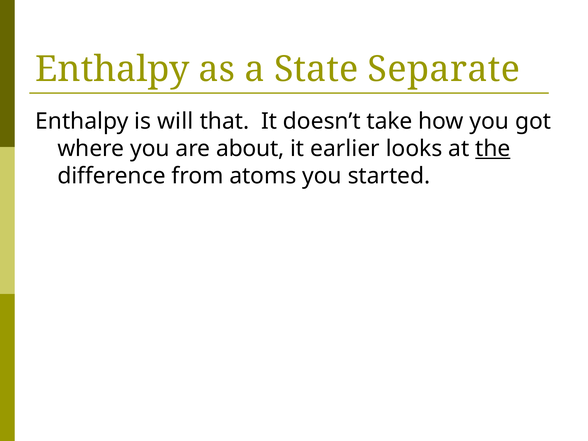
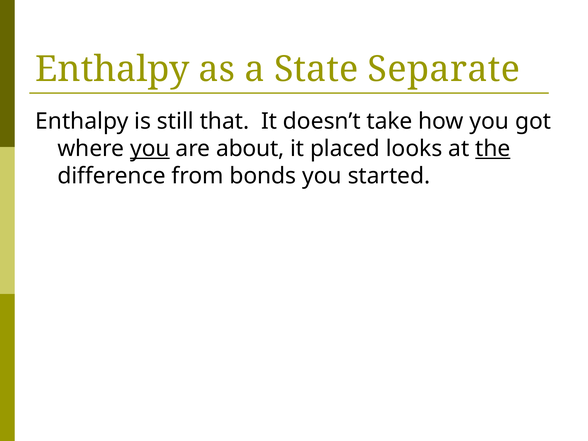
will: will -> still (175, 121)
you underline: none -> present (150, 149)
earlier: earlier -> placed (345, 149)
atoms: atoms -> bonds (263, 176)
